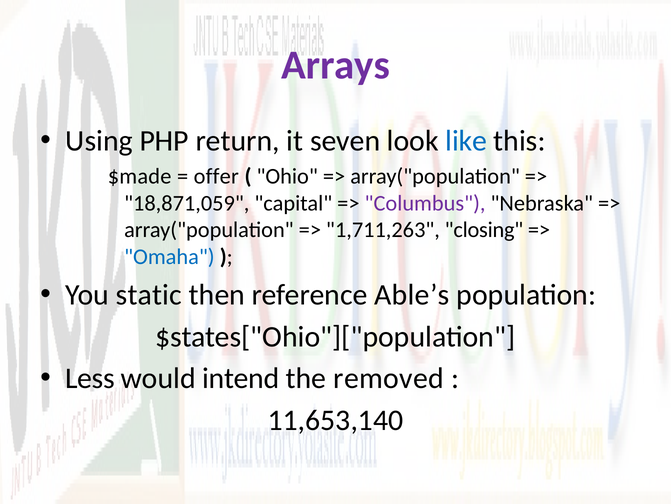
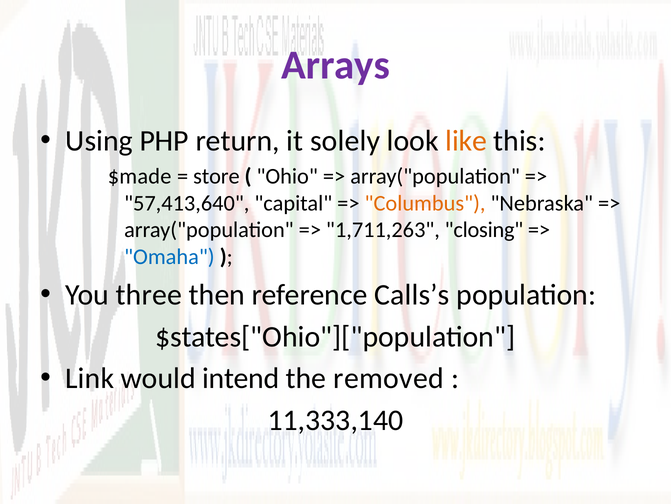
seven: seven -> solely (345, 141)
like colour: blue -> orange (466, 141)
offer: offer -> store (216, 176)
18,871,059: 18,871,059 -> 57,413,640 (187, 203)
Columbus colour: purple -> orange (425, 203)
static: static -> three (149, 294)
Able’s: Able’s -> Calls’s (412, 294)
Less: Less -> Link (90, 378)
11,653,140: 11,653,140 -> 11,333,140 (335, 420)
